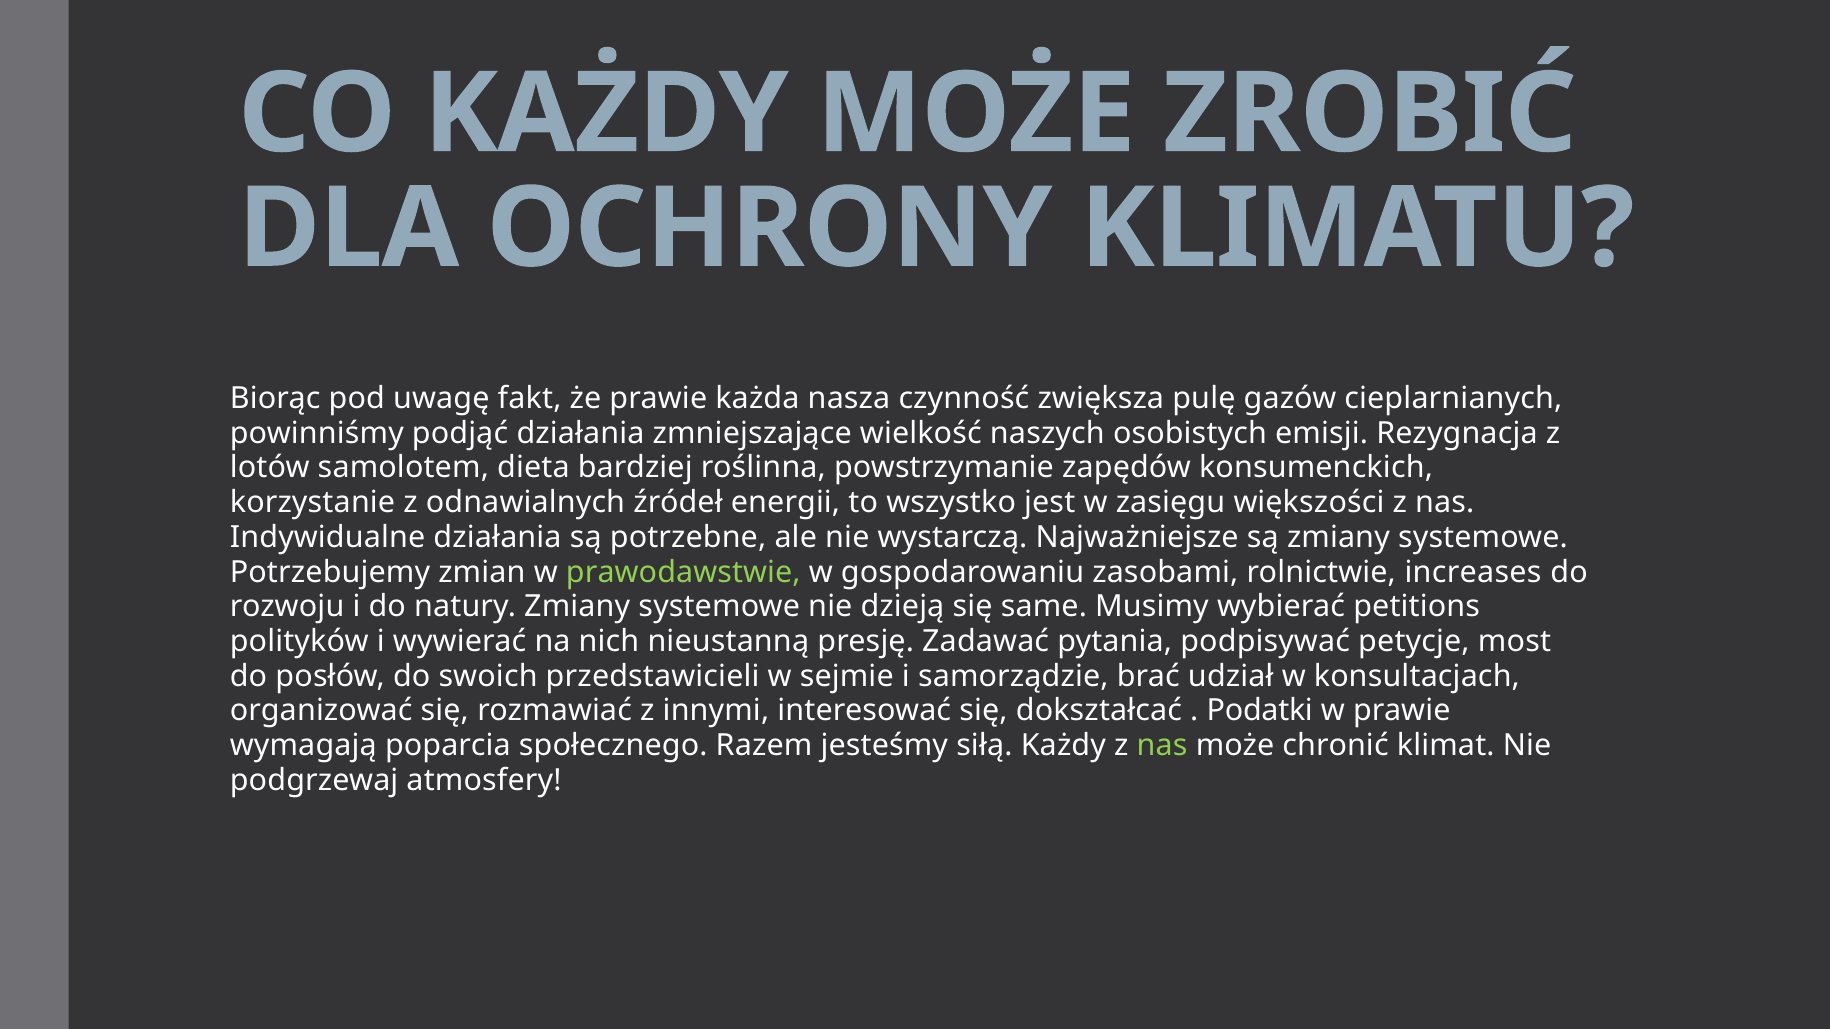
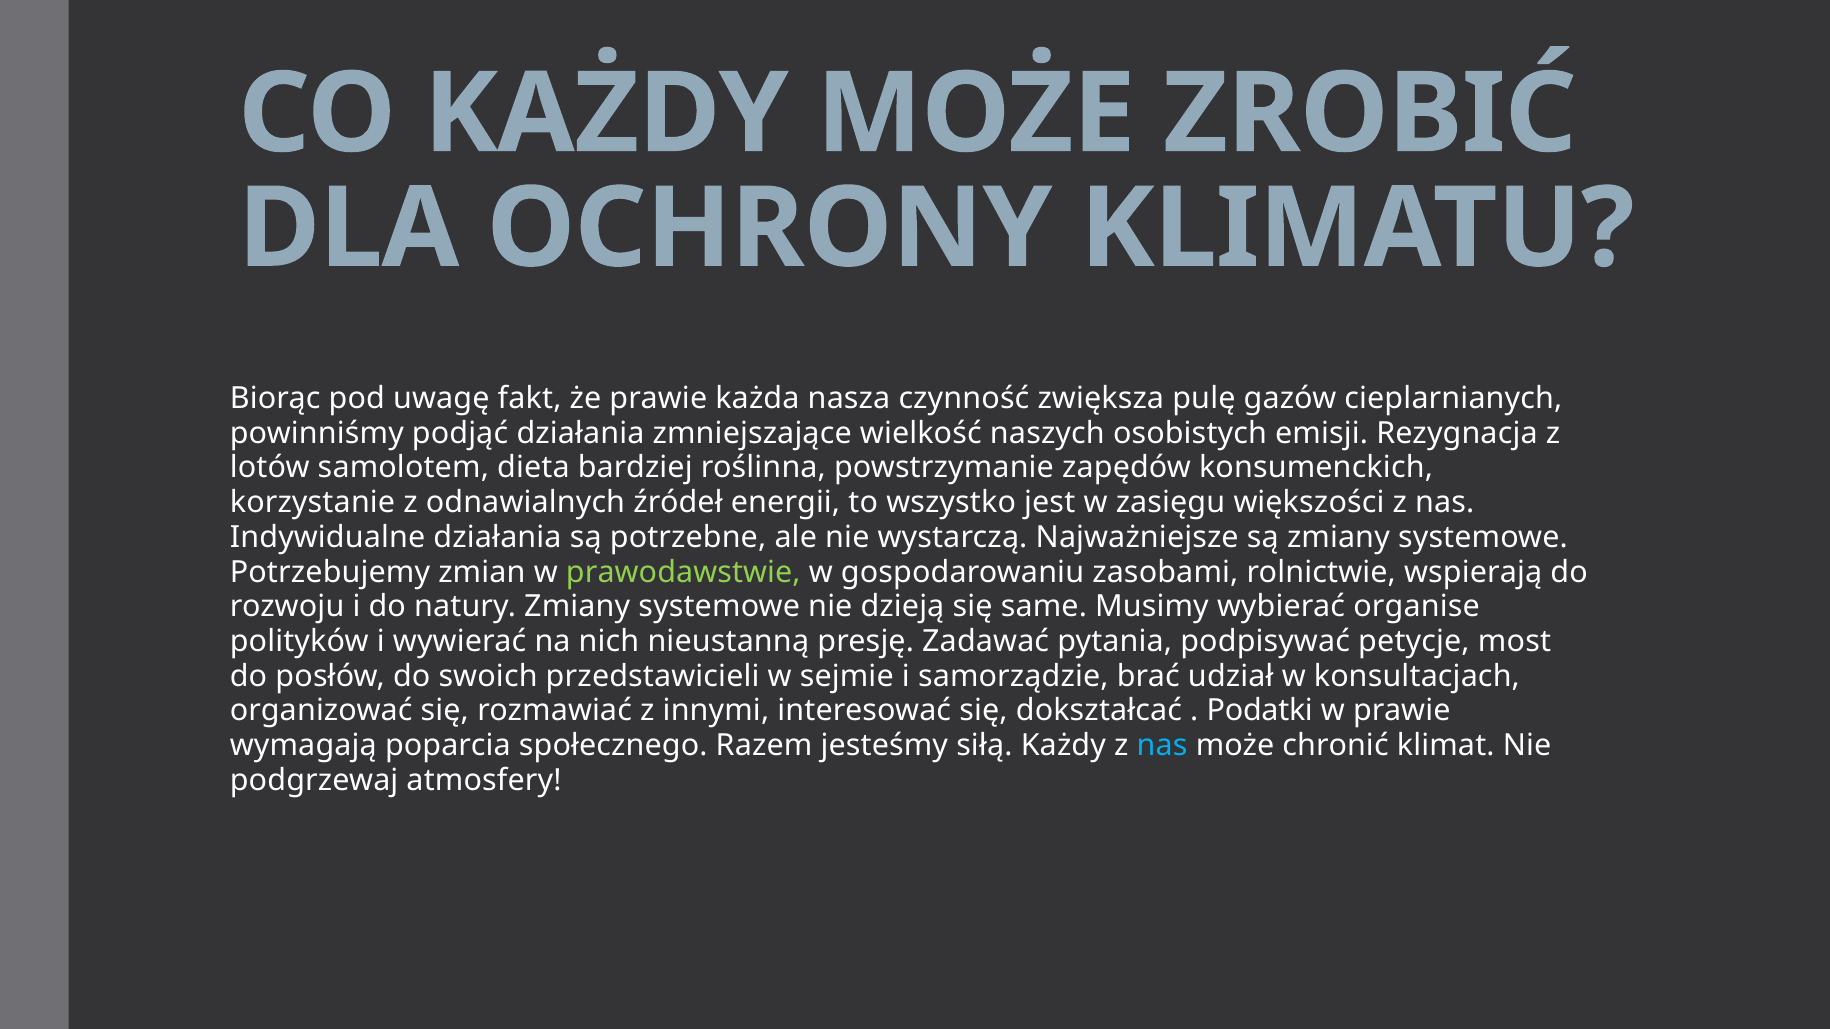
increases: increases -> wspierają (1473, 572)
petitions: petitions -> organise (1417, 607)
nas colour: light green -> light blue (1162, 746)
